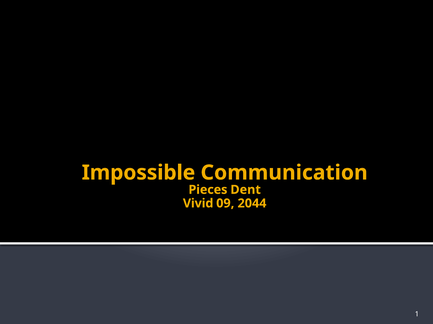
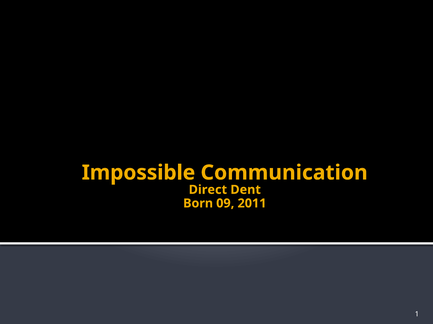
Pieces: Pieces -> Direct (208, 190)
Vivid: Vivid -> Born (198, 204)
2044: 2044 -> 2011 (252, 204)
